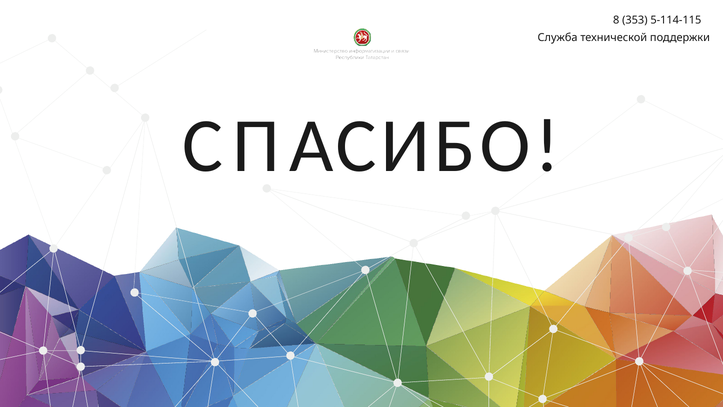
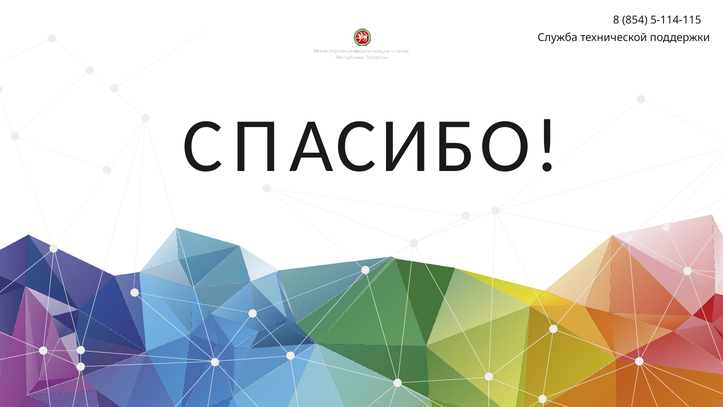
353: 353 -> 854 (635, 20)
